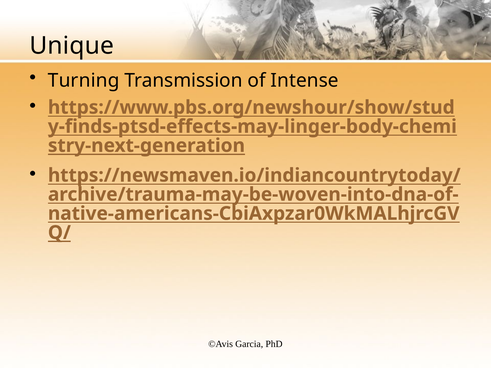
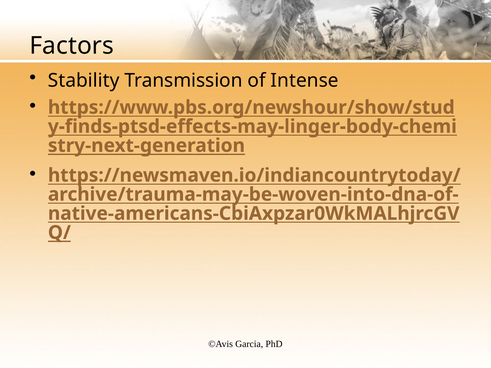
Unique: Unique -> Factors (72, 46)
Turning: Turning -> Stability (84, 81)
